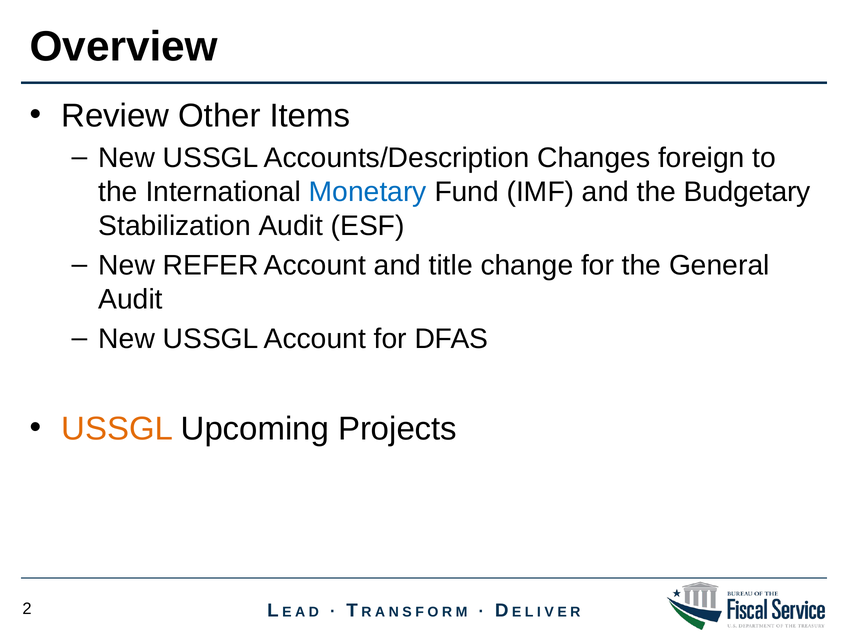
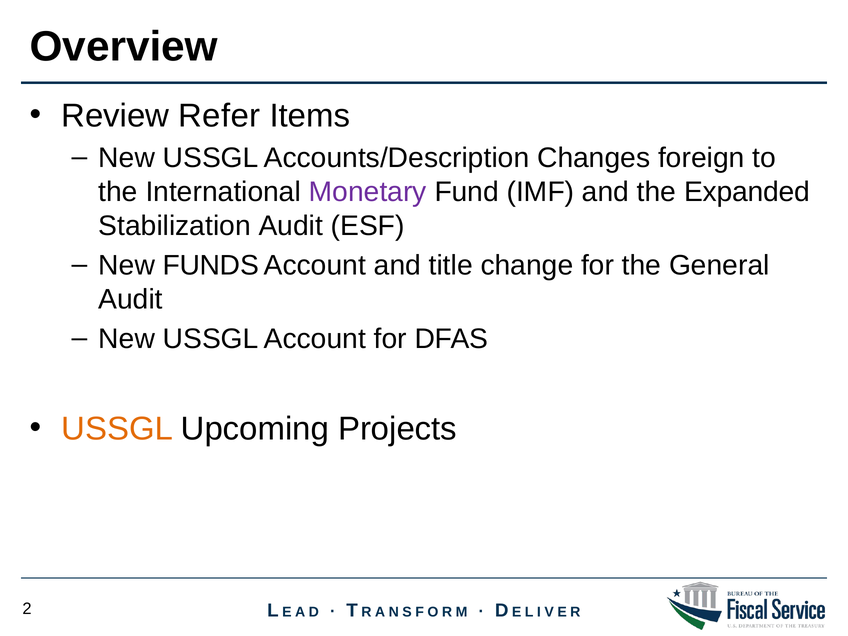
Other: Other -> Refer (219, 116)
Monetary colour: blue -> purple (368, 192)
Budgetary: Budgetary -> Expanded (747, 192)
REFER: REFER -> FUNDS (211, 265)
